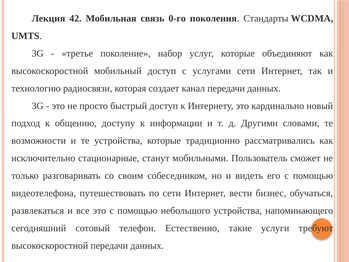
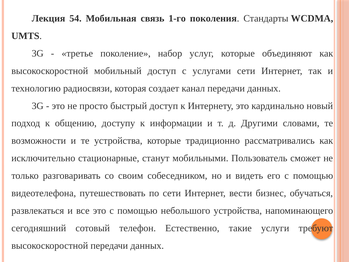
42: 42 -> 54 (75, 18)
0-го: 0-го -> 1-го (177, 18)
